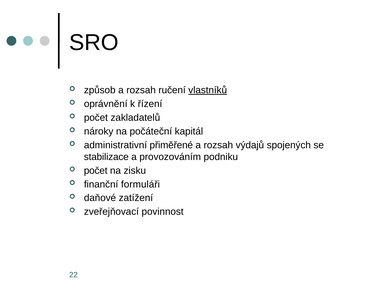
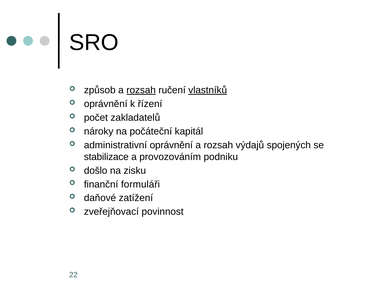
rozsah underline: none -> present (141, 90)
administrativní přiměřené: přiměřené -> oprávnění (171, 145)
počet: počet -> došlo (96, 171)
